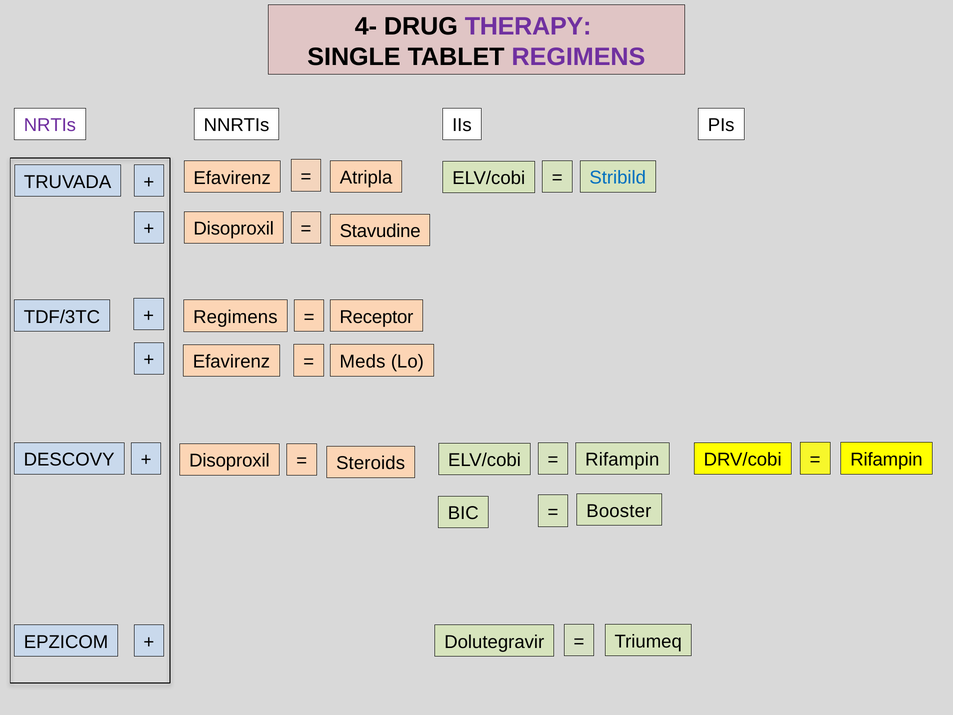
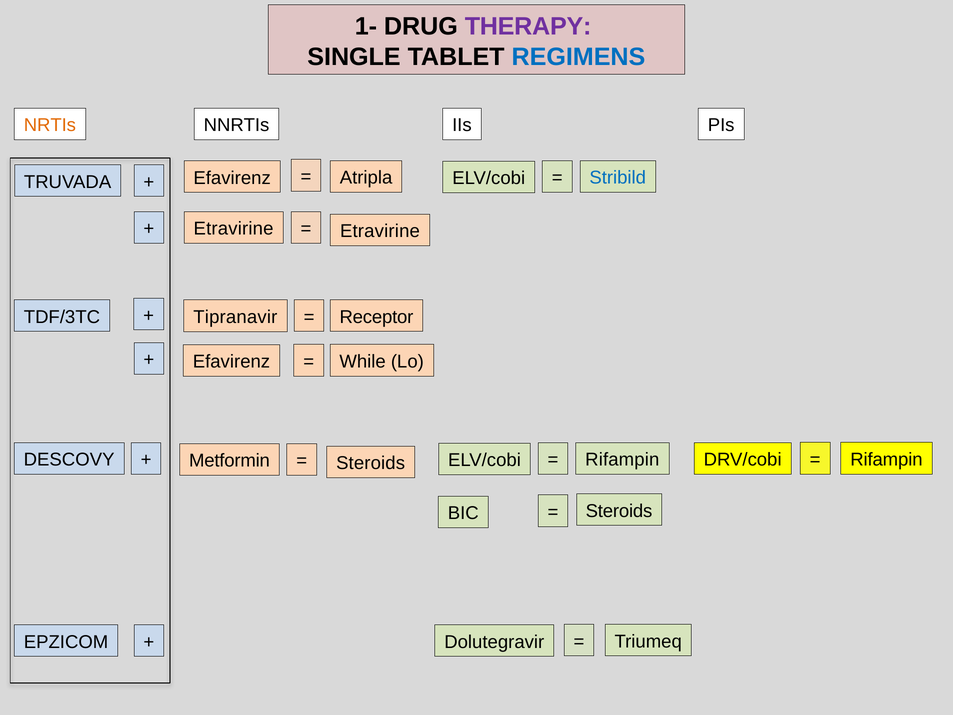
4-: 4- -> 1- (366, 27)
REGIMENS colour: purple -> blue (578, 57)
NRTIs colour: purple -> orange (50, 125)
Disoproxil: Disoproxil -> Etravirine (234, 229)
Stavudine: Stavudine -> Etravirine (380, 231)
Regimens: Regimens -> Tipranavir (235, 317)
Meds: Meds -> While (363, 361)
Disoproxil: Disoproxil -> Metformin (229, 461)
Booster: Booster -> Steroids (619, 511)
